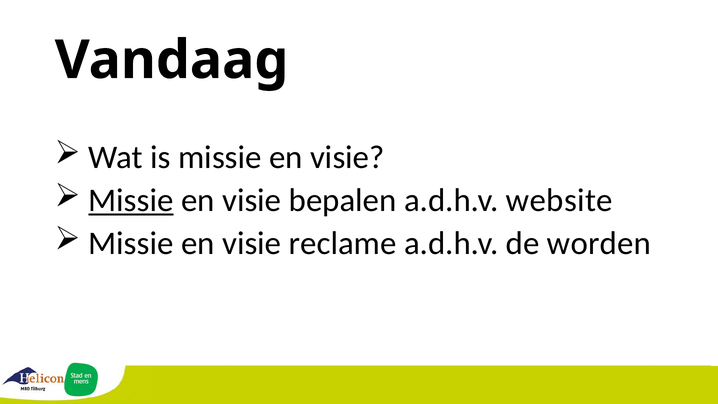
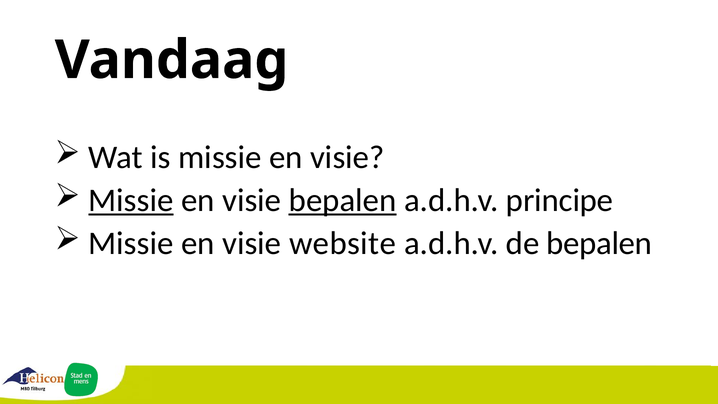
bepalen underline: none -> present (343, 200)
website: website -> principe (560, 200)
reclame: reclame -> website (342, 243)
de worden: worden -> bepalen (599, 243)
